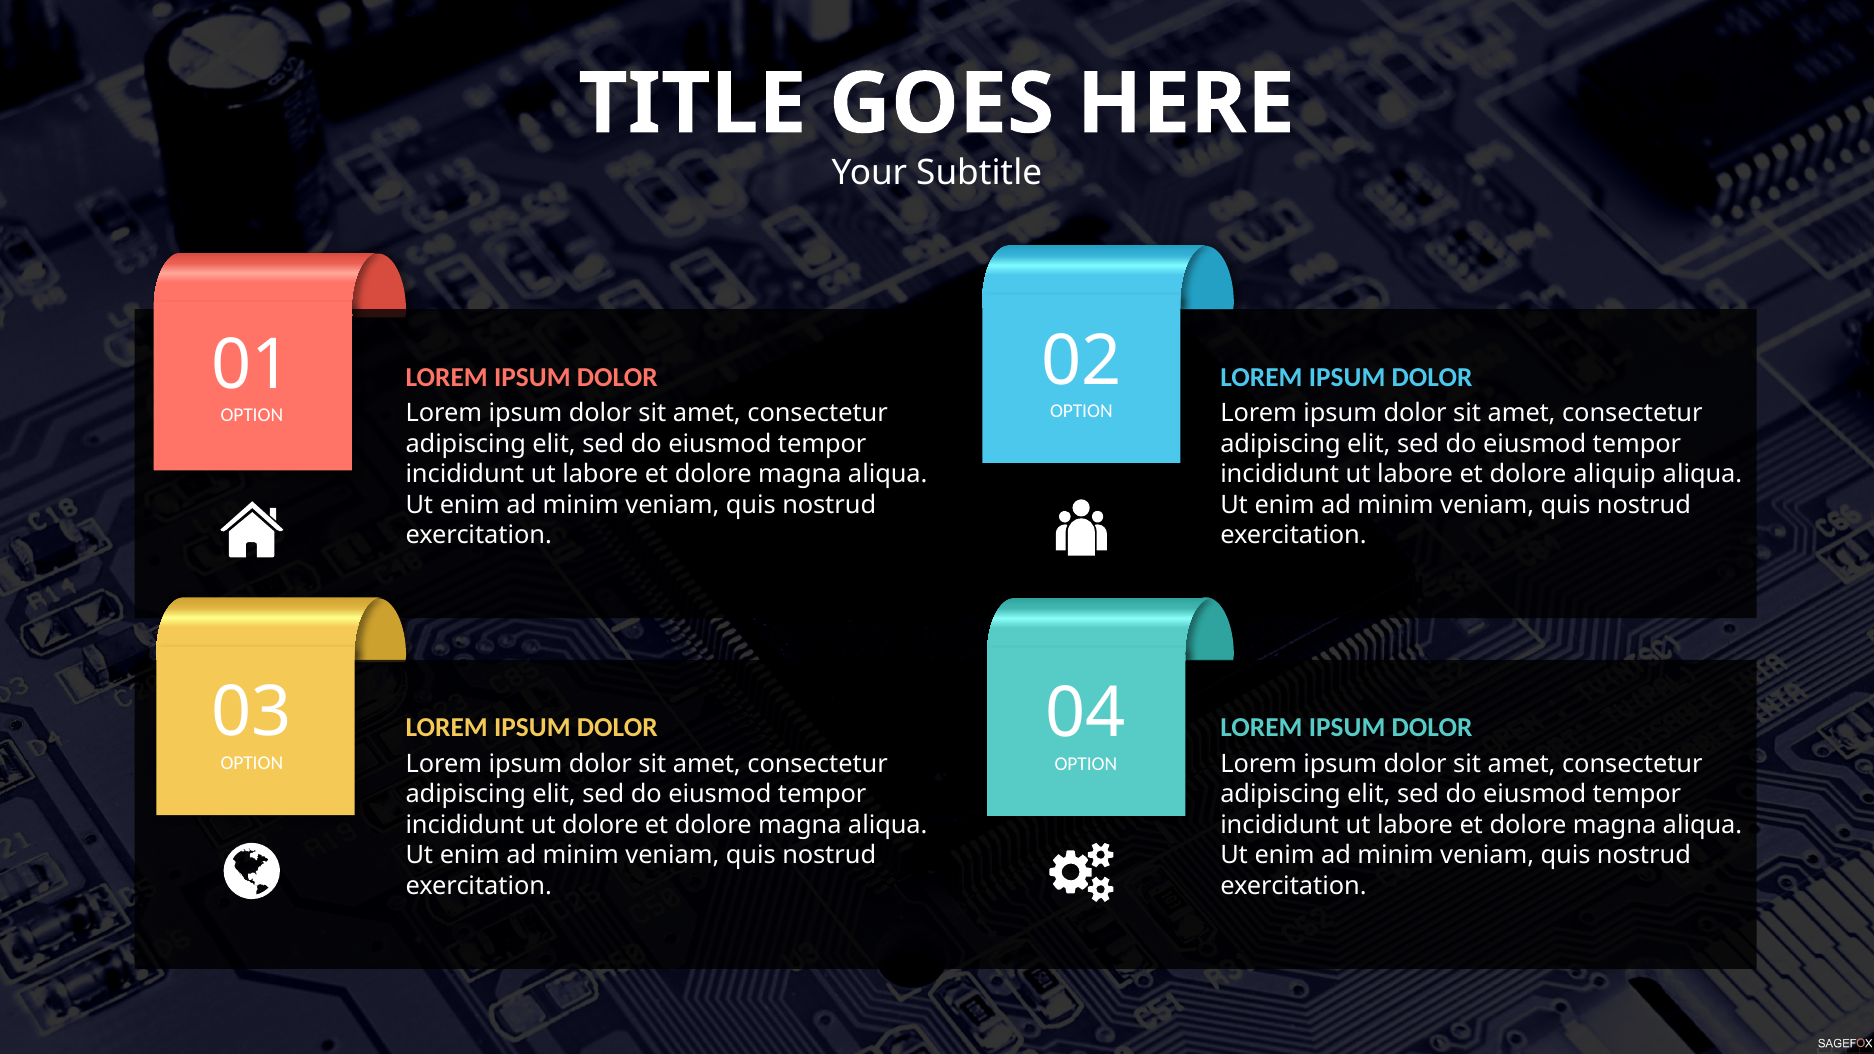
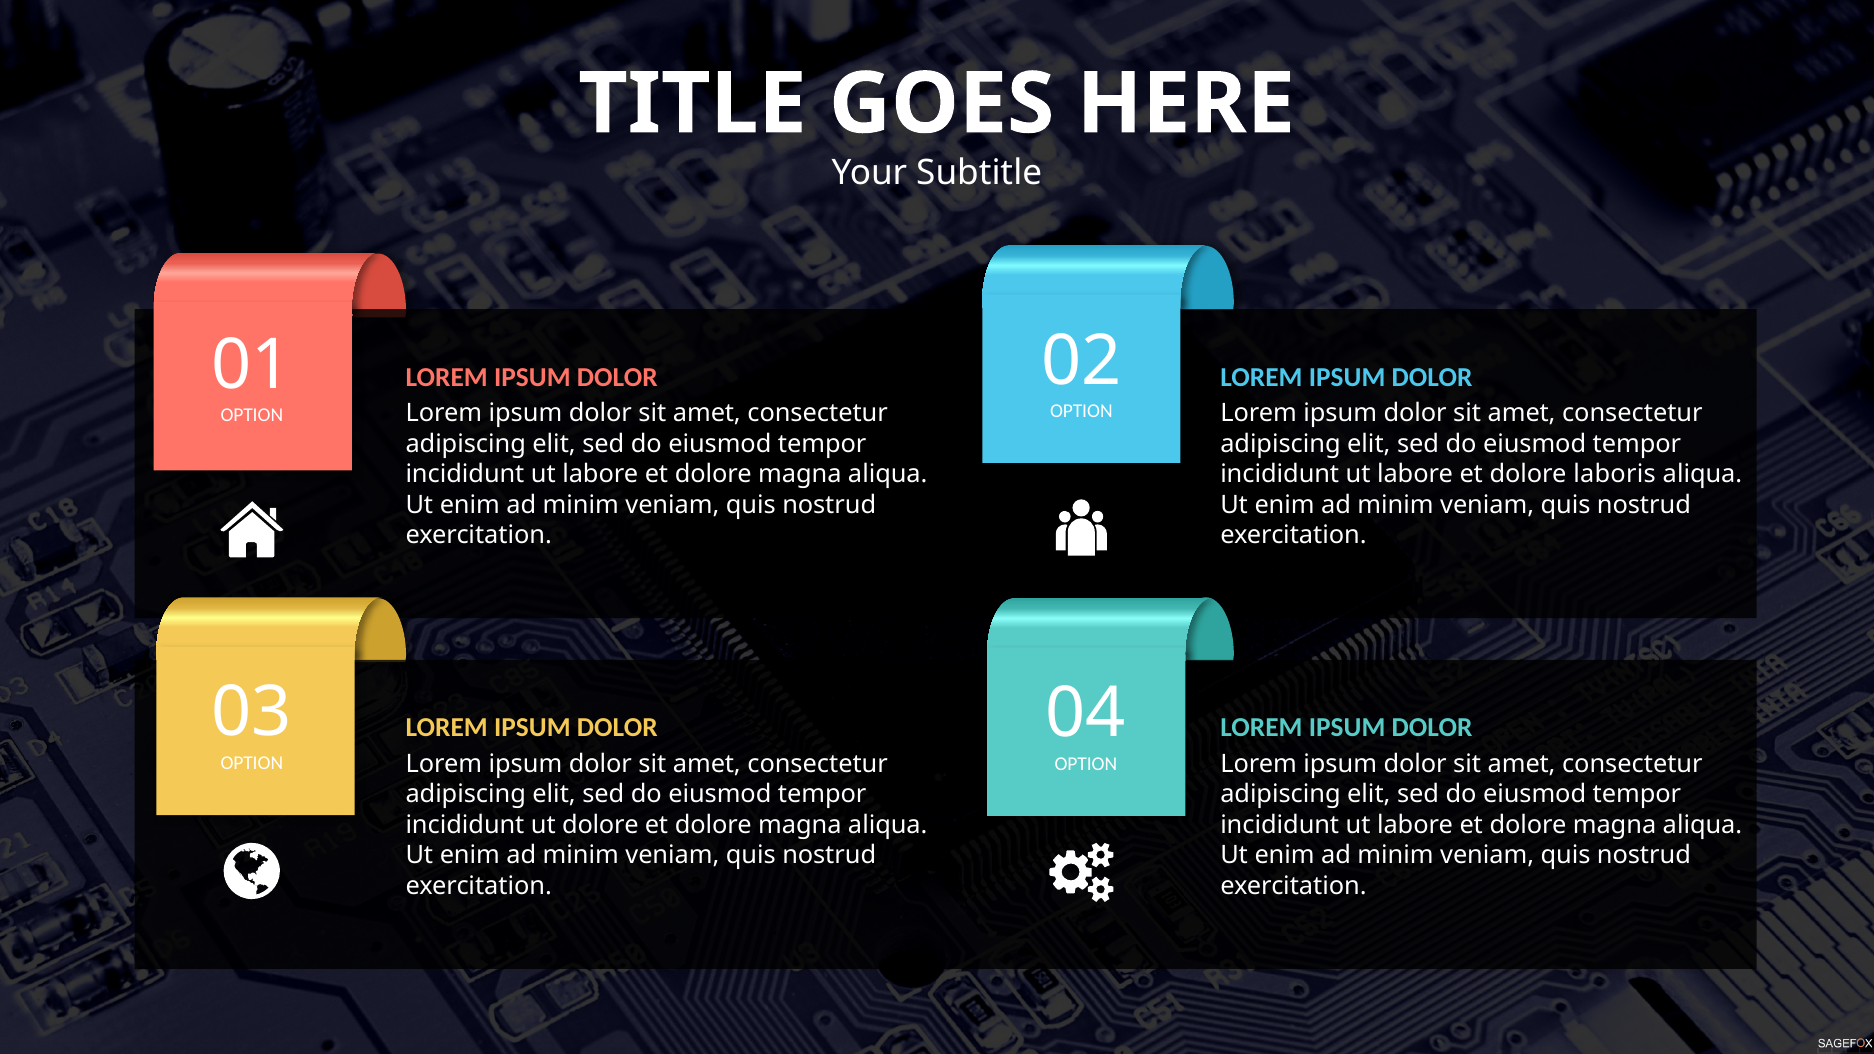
aliquip: aliquip -> laboris (1615, 474)
